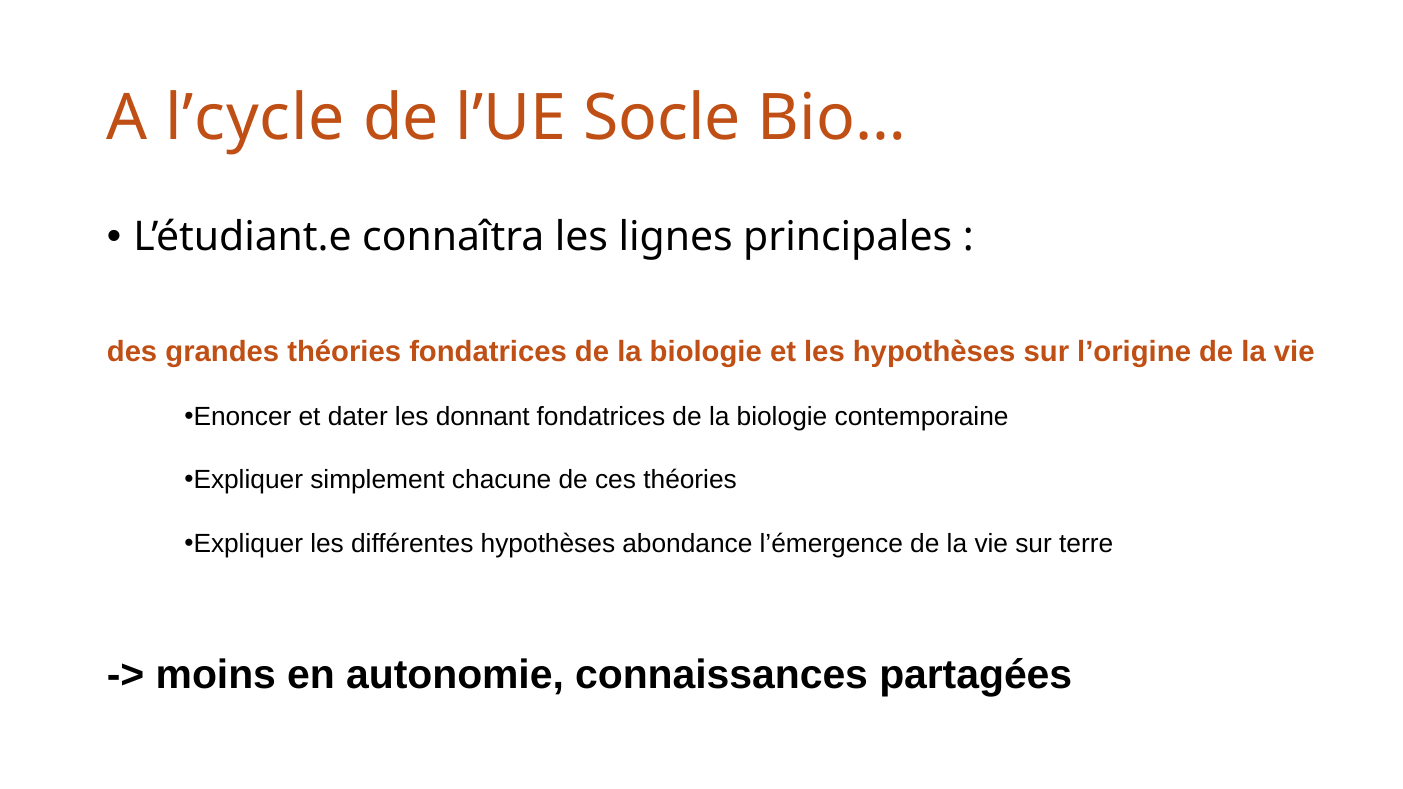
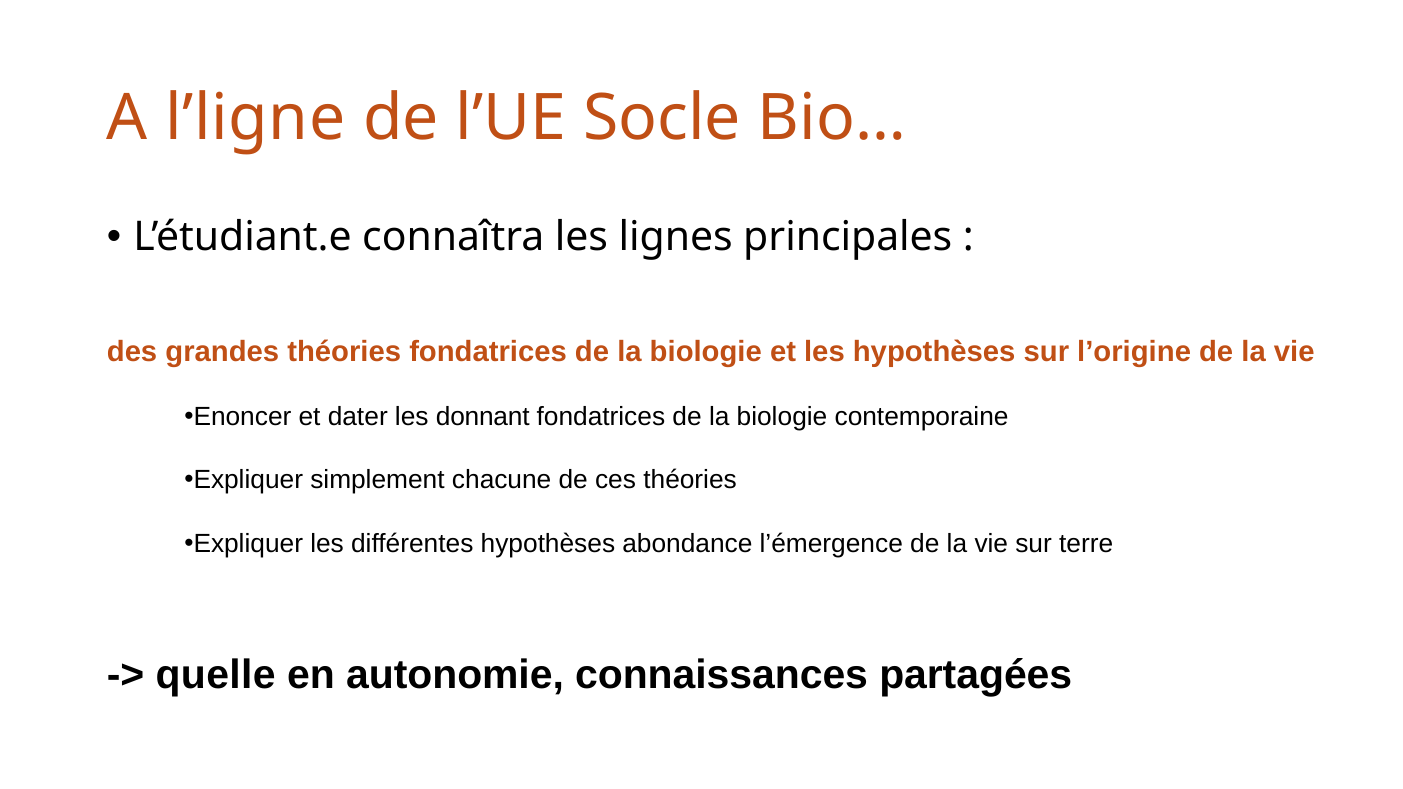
l’cycle: l’cycle -> l’ligne (255, 118)
moins: moins -> quelle (216, 675)
